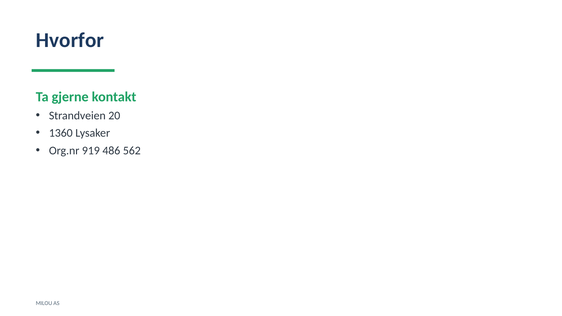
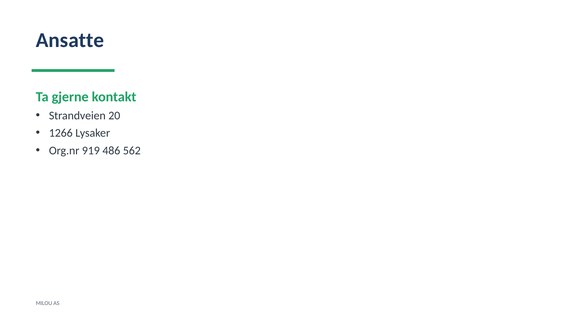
Hvorfor: Hvorfor -> Ansatte (70, 40)
1360: 1360 -> 1266 (61, 133)
